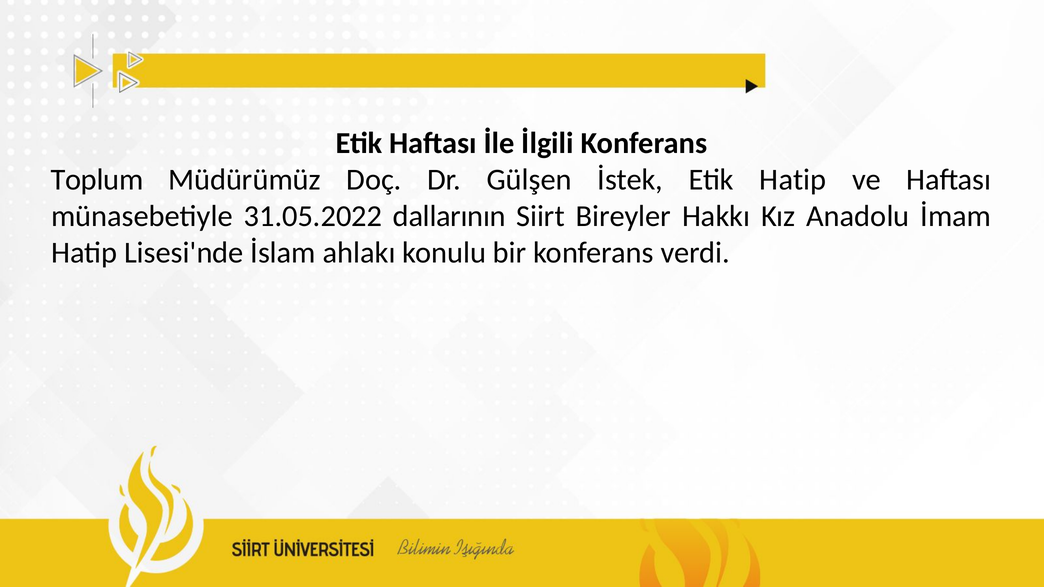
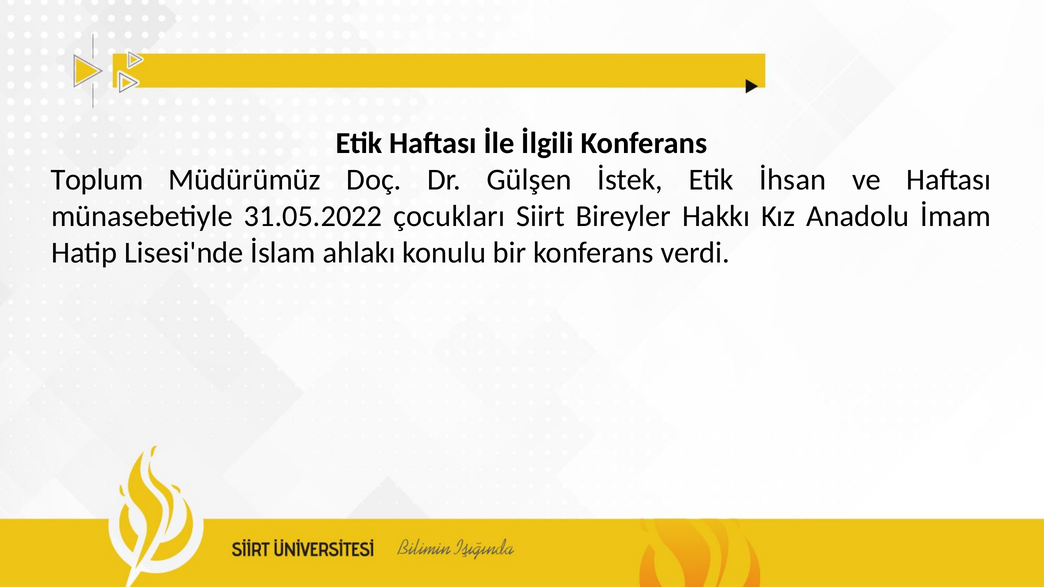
Etik Hatip: Hatip -> İhsan (793, 180)
dallarının: dallarının -> çocukları (449, 216)
